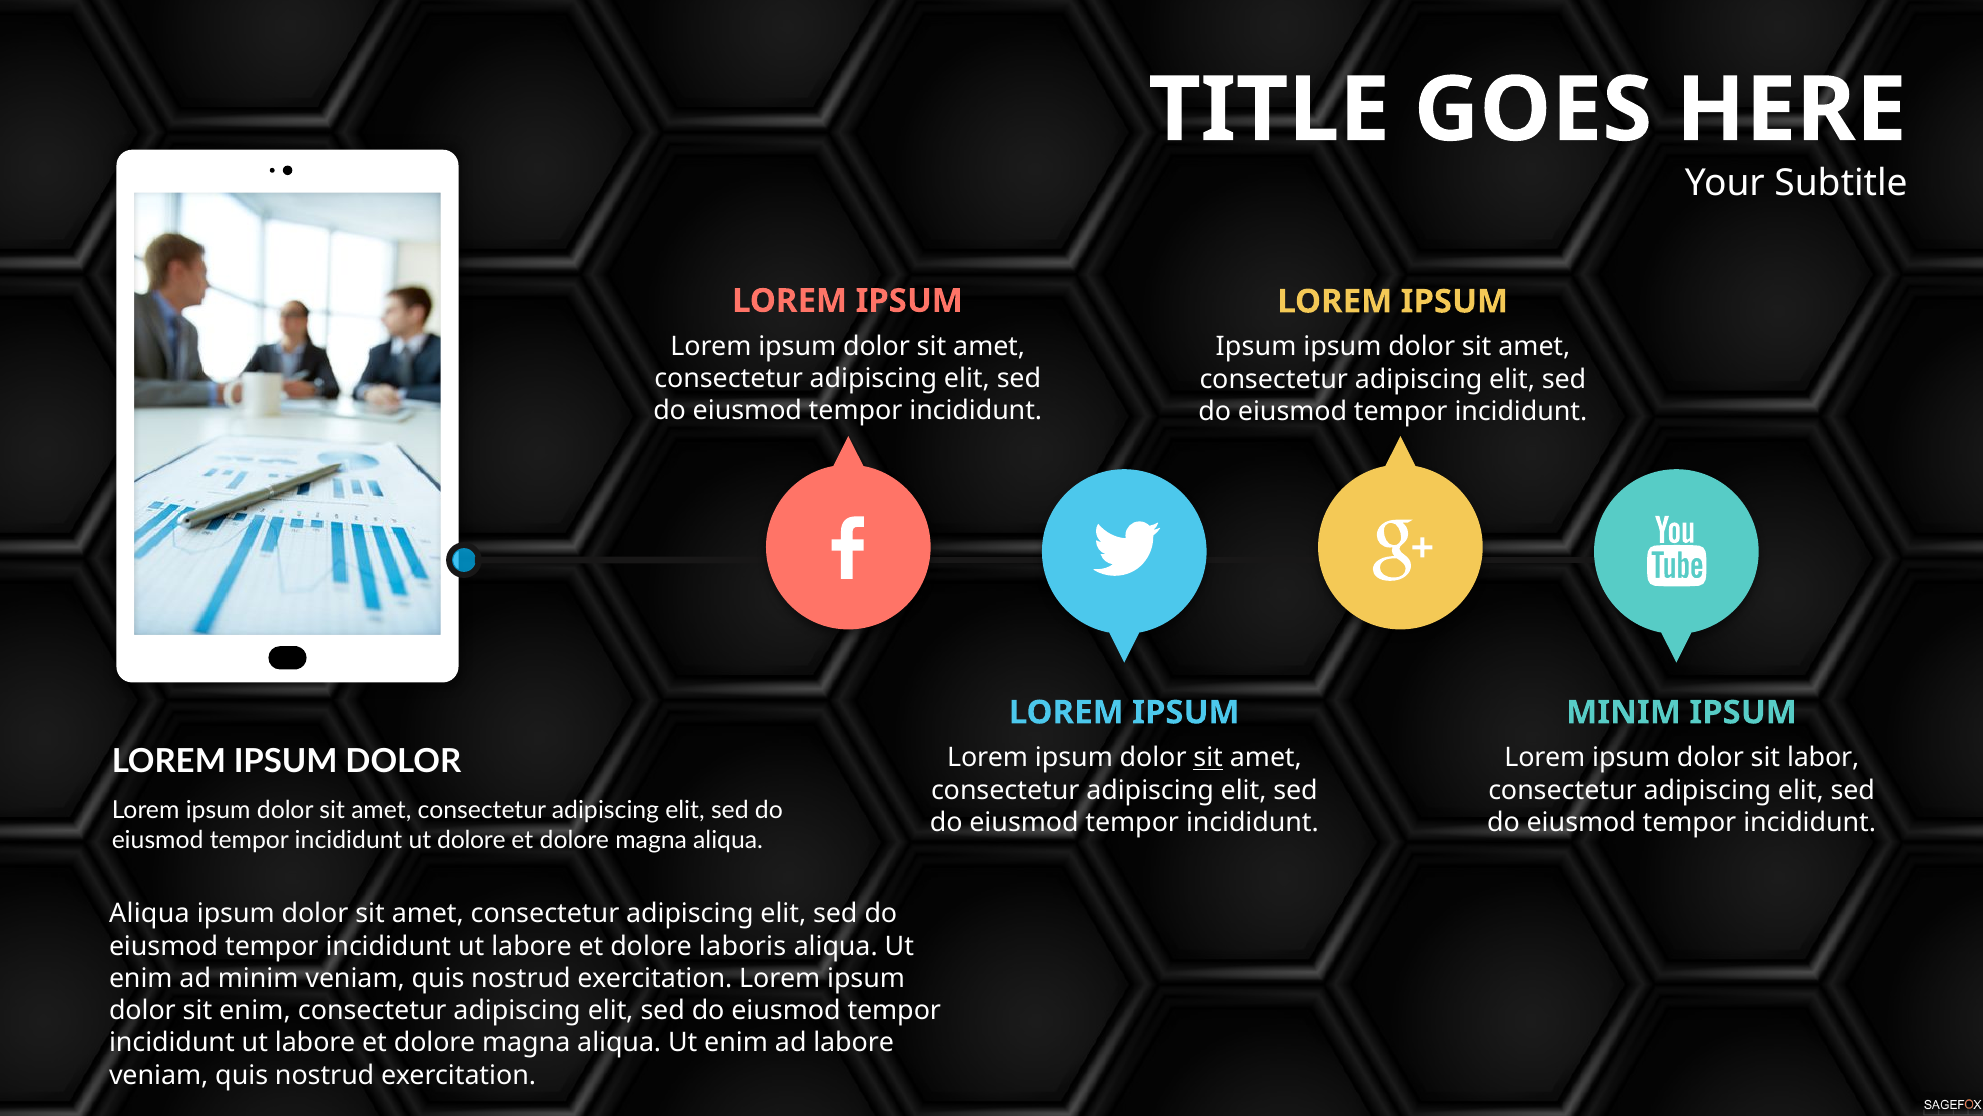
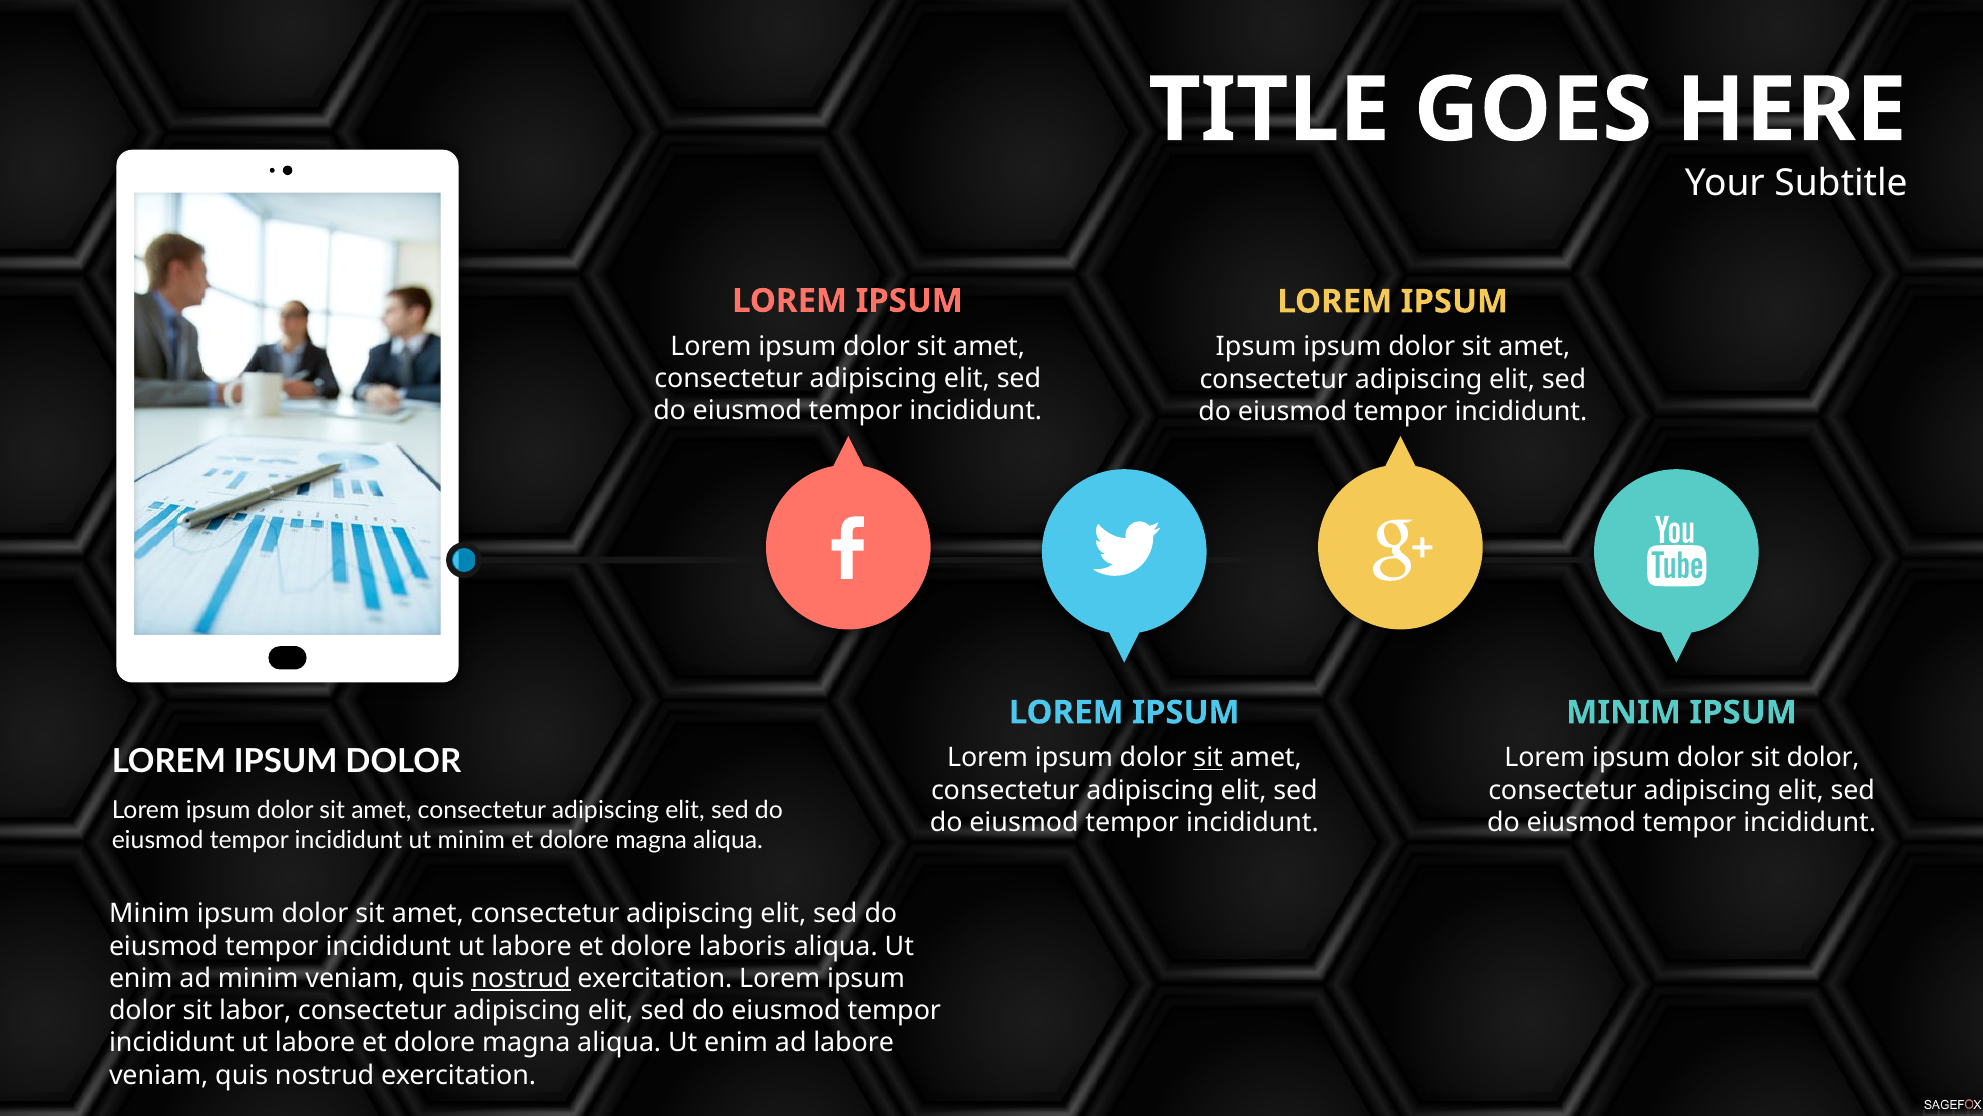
sit labor: labor -> dolor (1823, 758)
ut dolore: dolore -> minim (471, 839)
Aliqua: Aliqua -> Minim (149, 913)
nostrud underline: none -> present (521, 978)
sit enim: enim -> labor (255, 1010)
